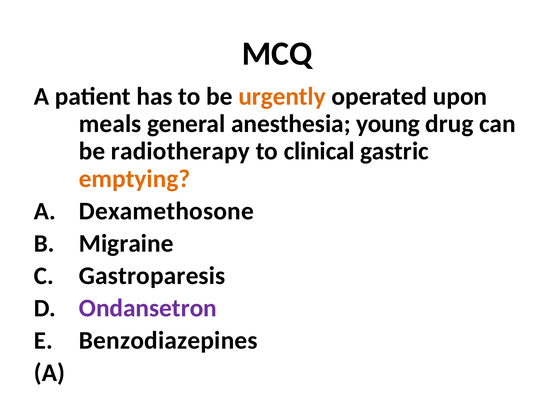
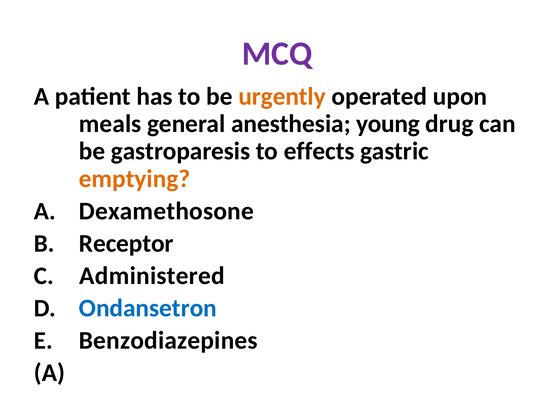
MCQ colour: black -> purple (277, 54)
radiotherapy: radiotherapy -> gastroparesis (181, 151)
clinical: clinical -> effects (319, 151)
Migraine: Migraine -> Receptor (126, 244)
Gastroparesis: Gastroparesis -> Administered (152, 276)
Ondansetron colour: purple -> blue (148, 308)
